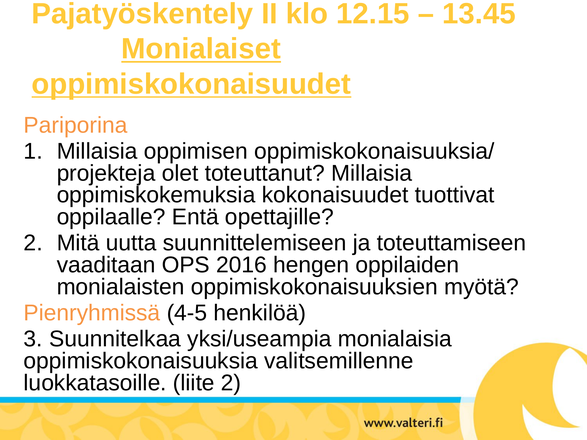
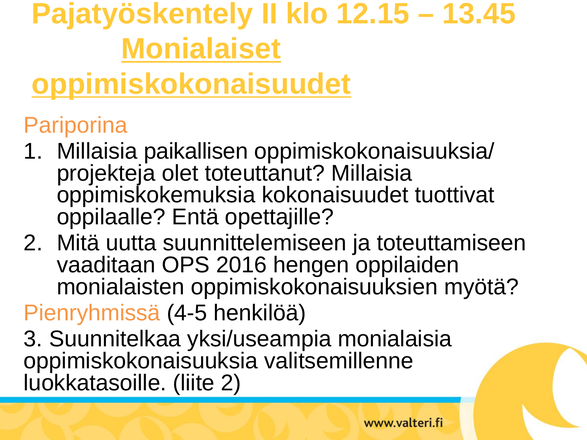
oppimisen: oppimisen -> paikallisen (196, 151)
